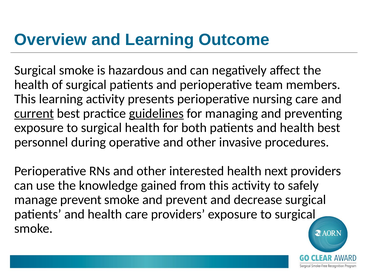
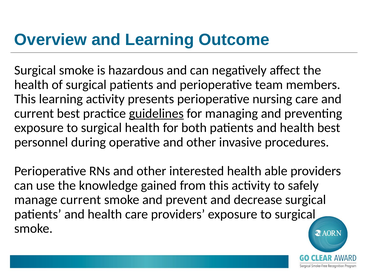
current underline: present -> none (34, 113)
next: next -> able (276, 171)
manage prevent: prevent -> current (81, 200)
